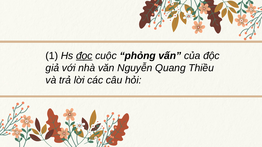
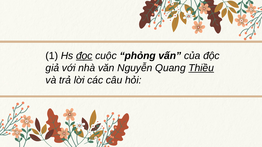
Thiều underline: none -> present (201, 68)
